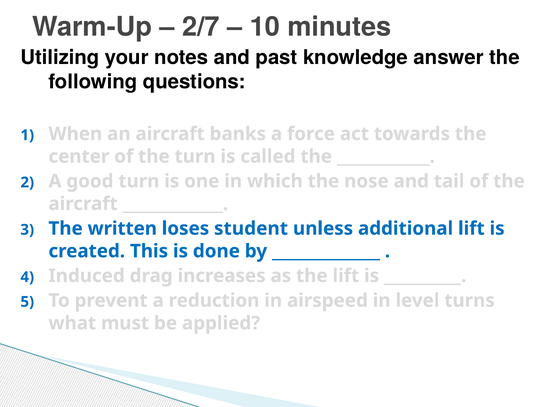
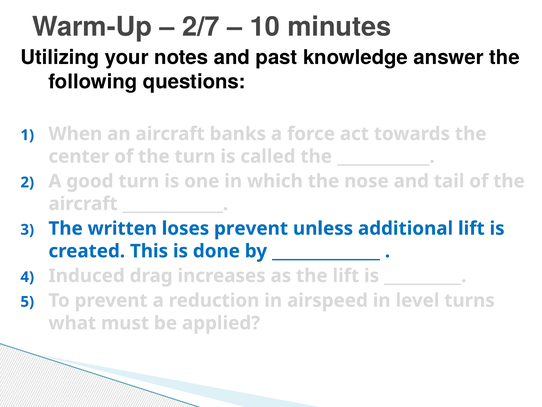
loses student: student -> prevent (251, 228)
